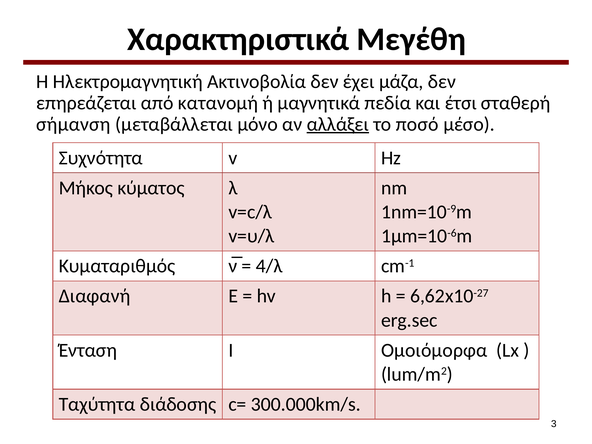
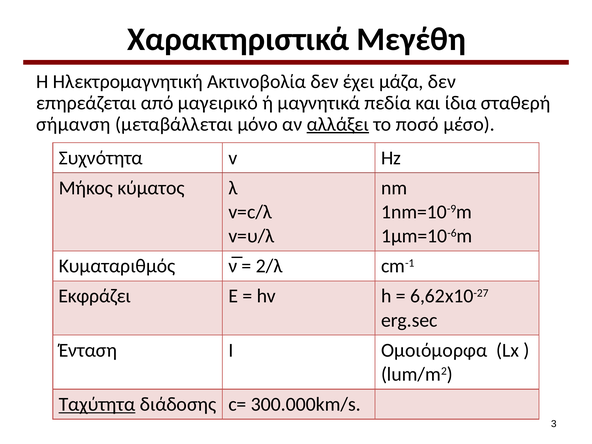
κατανοµή: κατανοµή -> μαγειρικό (218, 103)
έτσι: έτσι -> ίδια (461, 103)
4/λ: 4/λ -> 2/λ (269, 266)
Διαφανή: Διαφανή -> Εκφράζει (95, 296)
Ταχύτητα underline: none -> present (97, 404)
